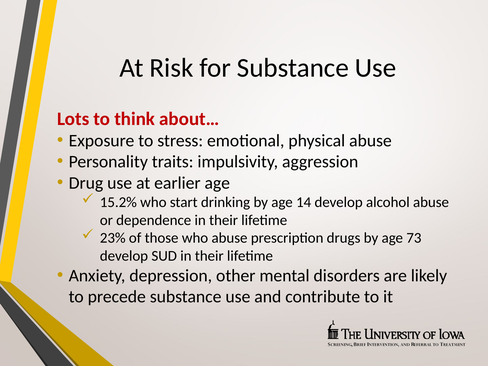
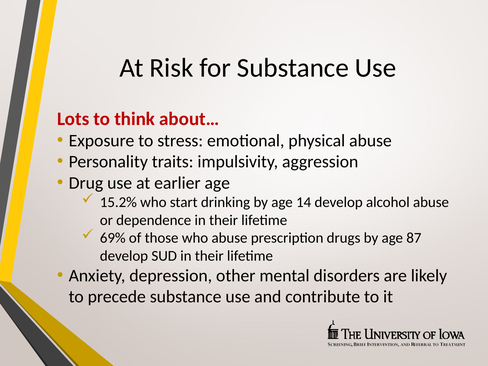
23%: 23% -> 69% (113, 238)
73: 73 -> 87 (414, 238)
